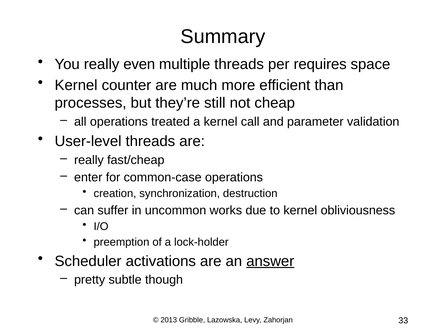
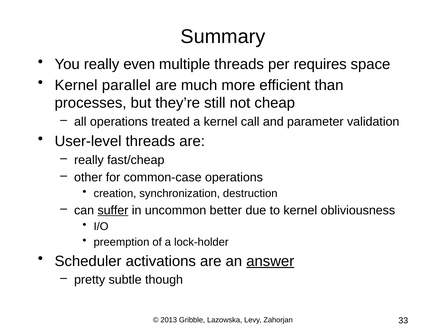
counter: counter -> parallel (126, 85)
enter: enter -> other (88, 177)
suffer underline: none -> present (113, 210)
works: works -> better (226, 210)
